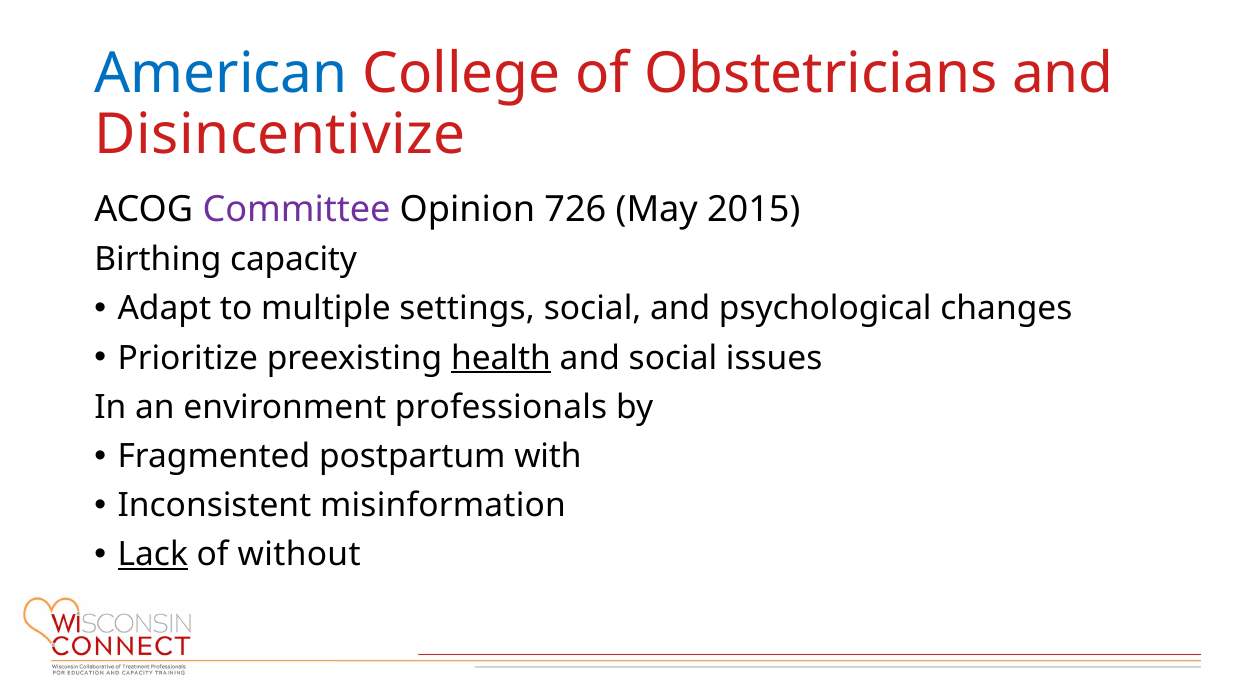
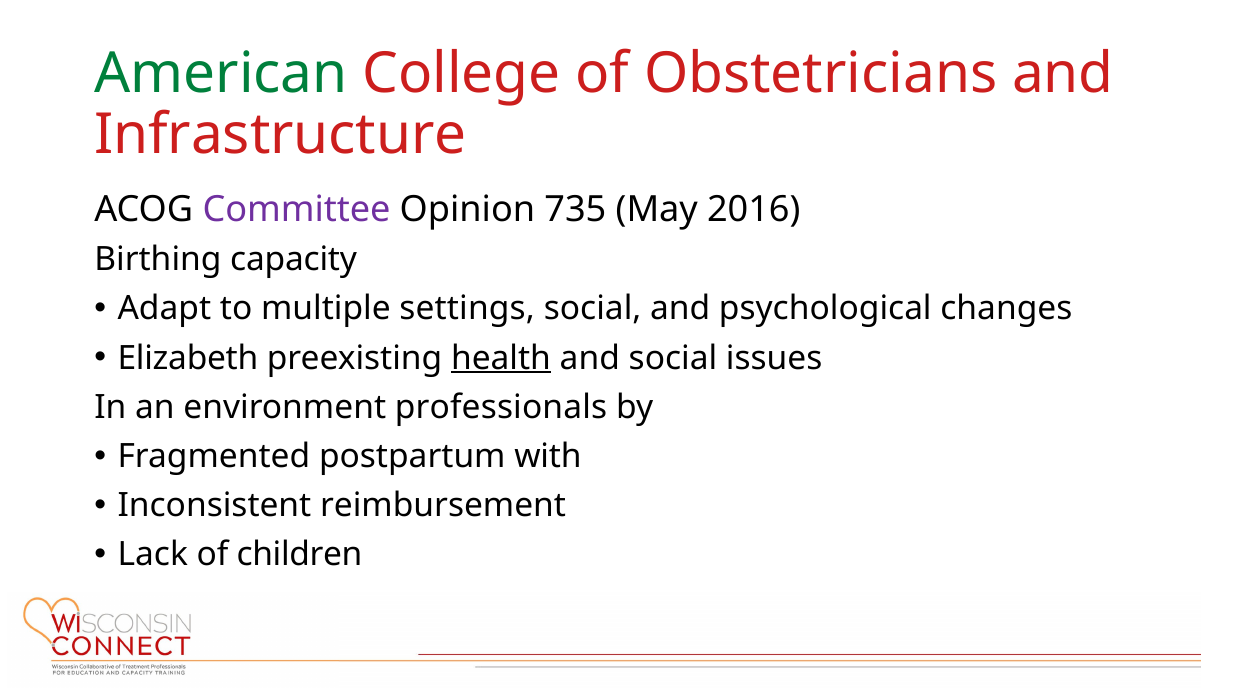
American colour: blue -> green (221, 73)
Disincentivize: Disincentivize -> Infrastructure (280, 135)
726: 726 -> 735 (575, 209)
2015: 2015 -> 2016 (754, 209)
Prioritize: Prioritize -> Elizabeth (188, 358)
misinformation: misinformation -> reimbursement (443, 506)
Lack underline: present -> none (153, 555)
without: without -> children (300, 555)
